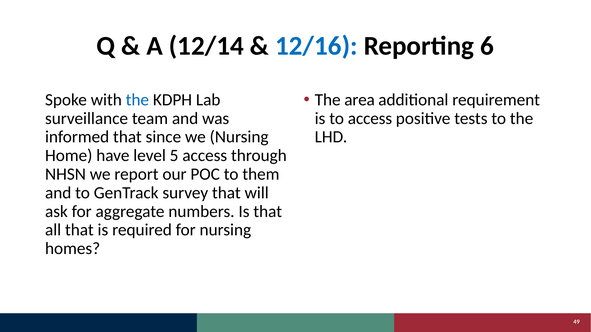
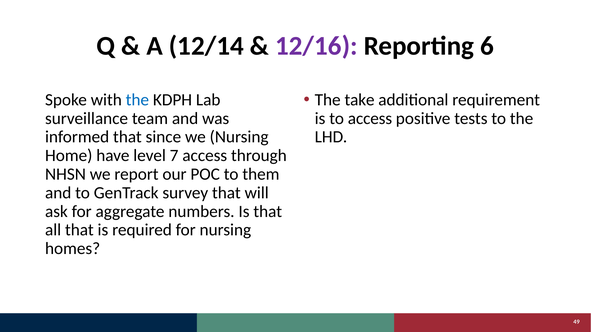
12/16 colour: blue -> purple (316, 46)
area: area -> take (360, 100)
5: 5 -> 7 (174, 156)
